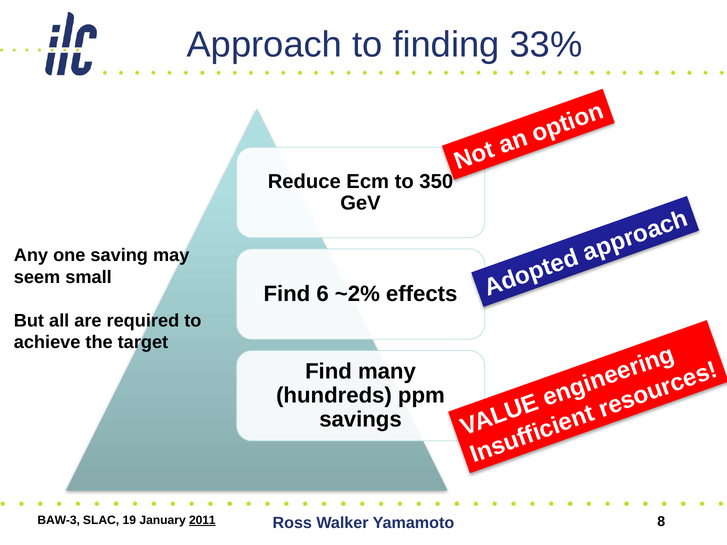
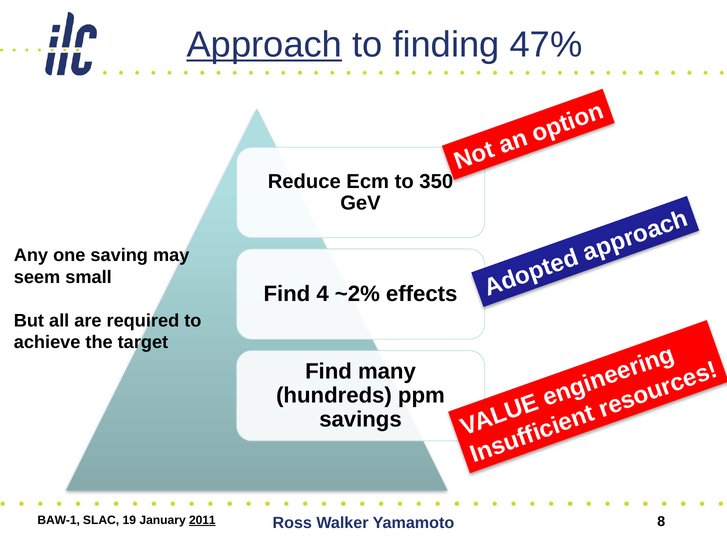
Approach underline: none -> present (264, 45)
33%: 33% -> 47% (546, 45)
6: 6 -> 4 (323, 294)
BAW-3: BAW-3 -> BAW-1 (59, 521)
